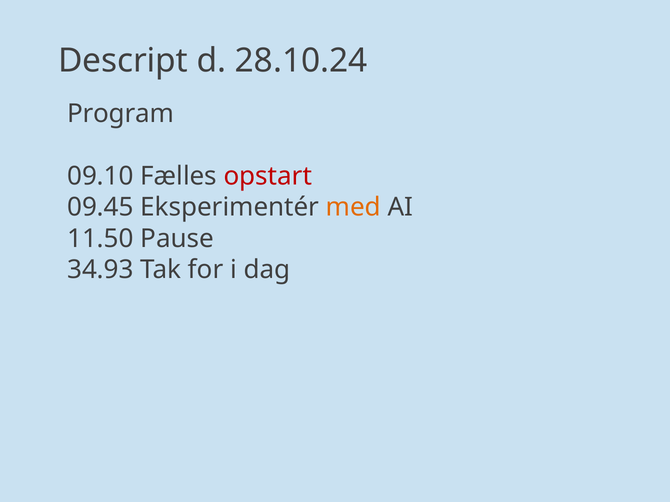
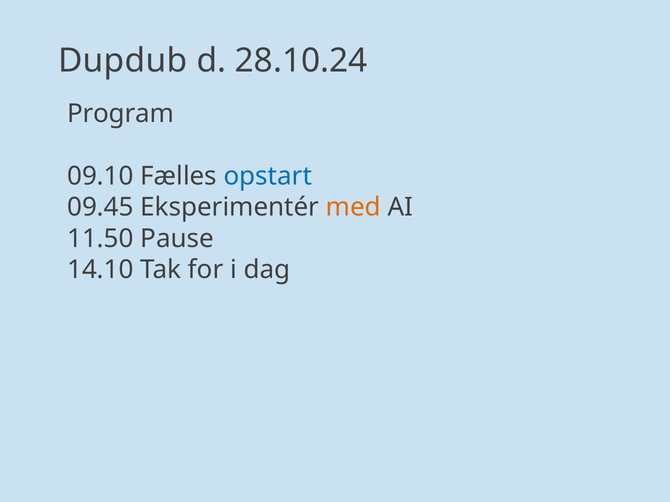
Descript: Descript -> Dupdub (123, 61)
opstart colour: red -> blue (268, 176)
34.93: 34.93 -> 14.10 (100, 270)
